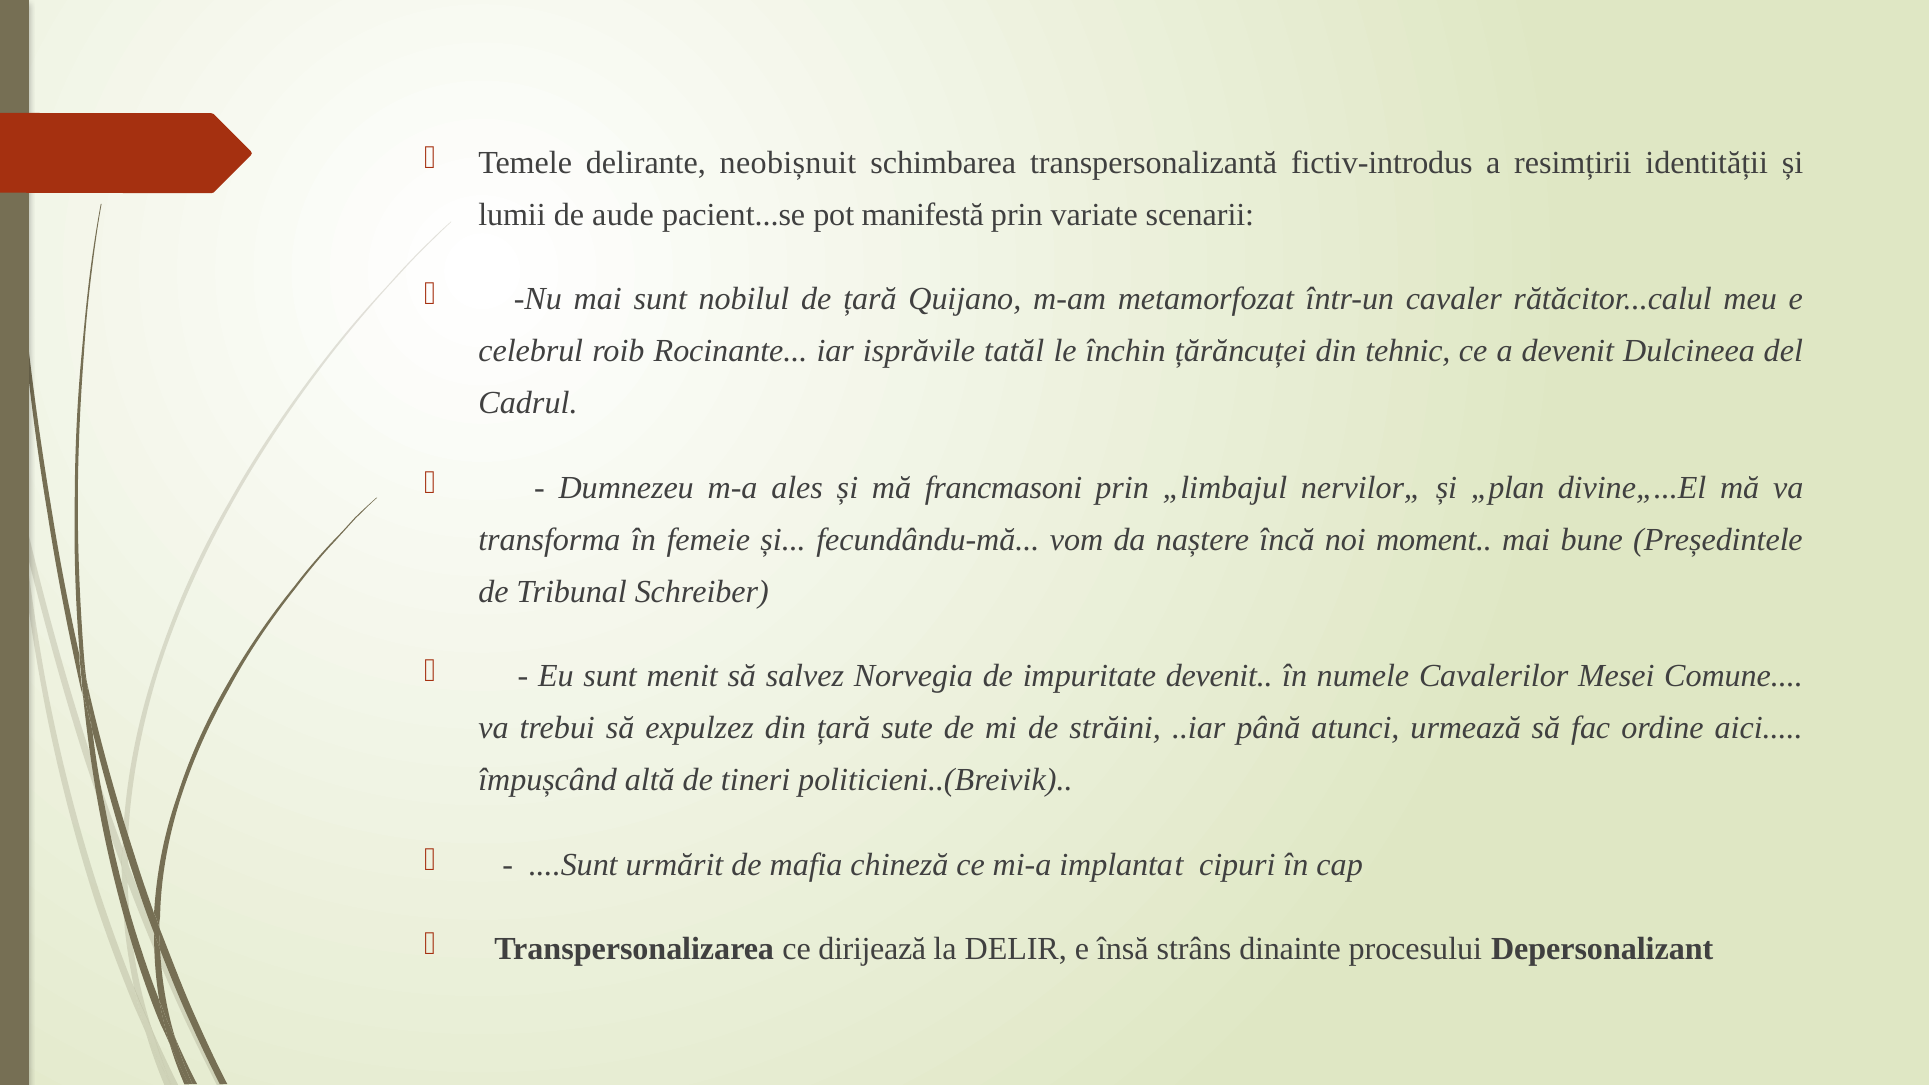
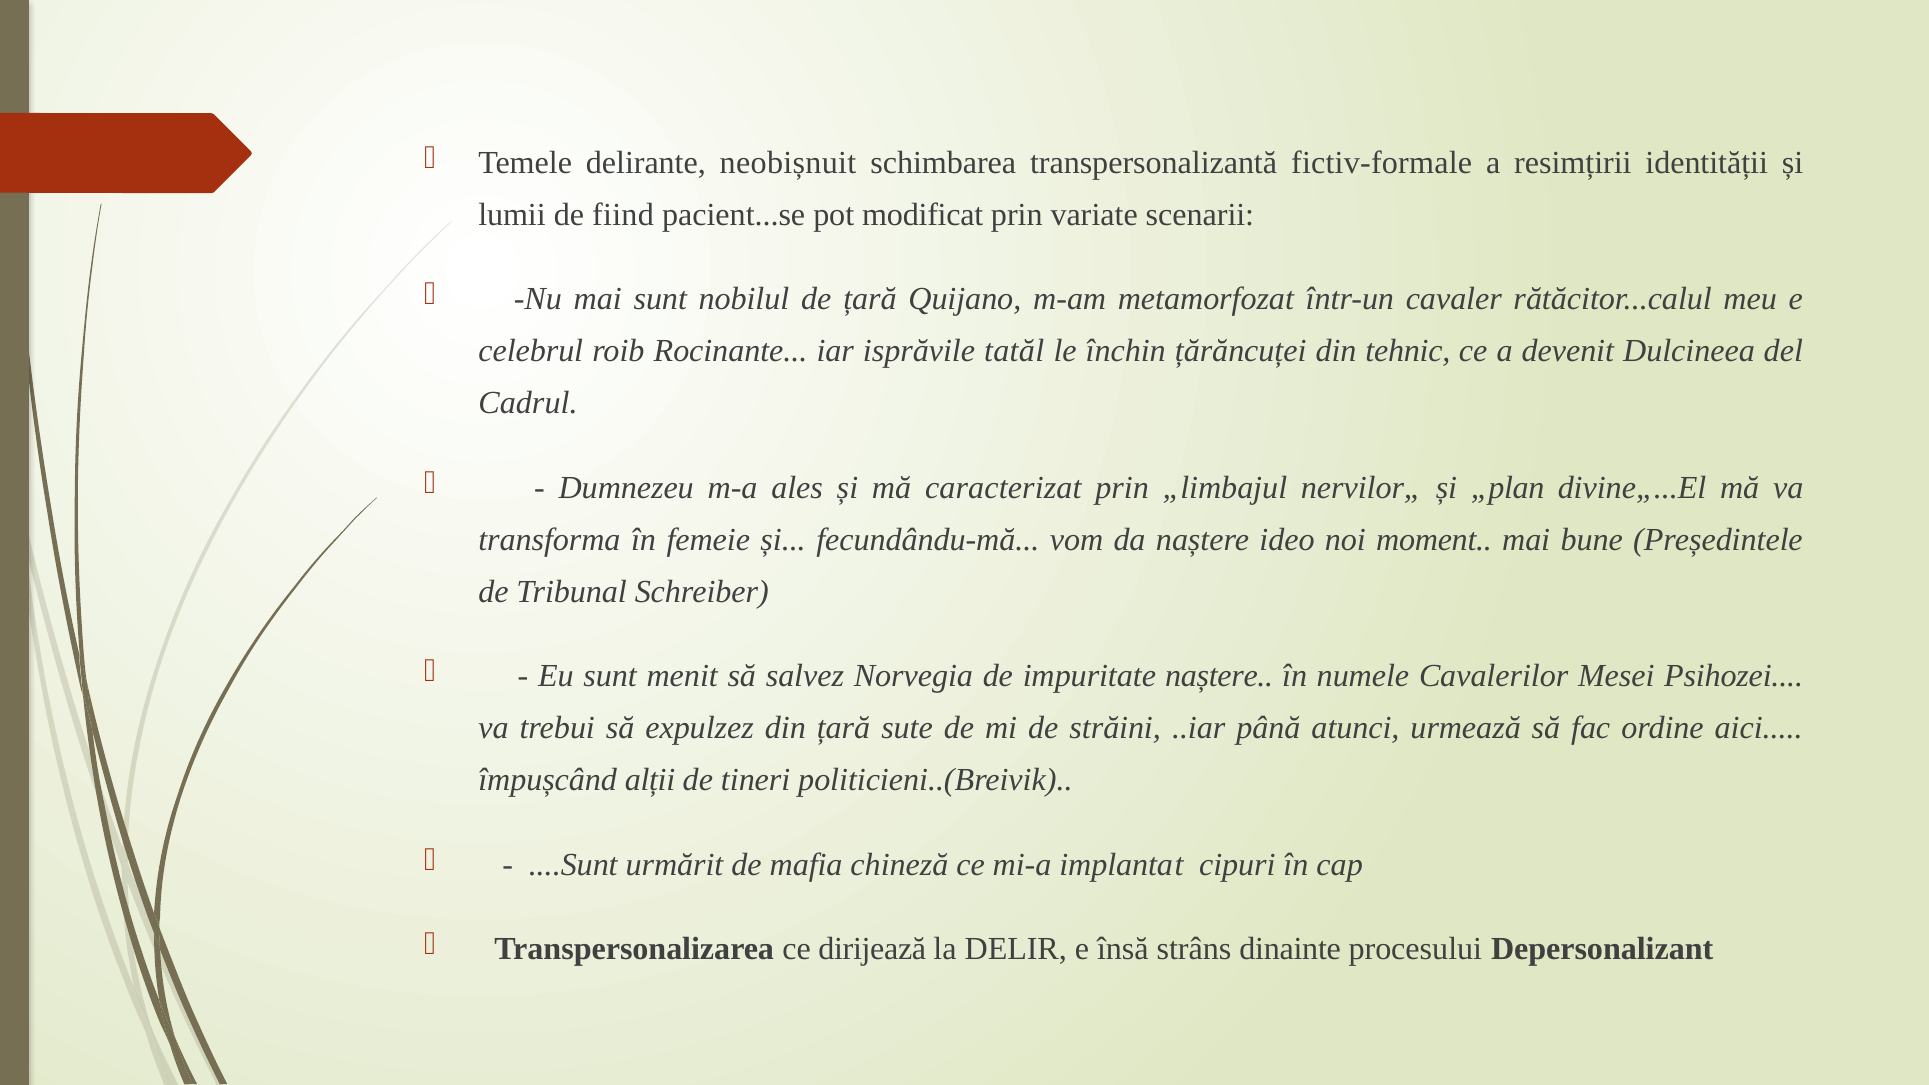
fictiv-introdus: fictiv-introdus -> fictiv-formale (1382, 163)
aude: aude -> fiind (623, 215)
manifestă: manifestă -> modificat (923, 215)
francmasoni: francmasoni -> caracterizat (1003, 488)
încă: încă -> ideo (1287, 540)
impuritate devenit: devenit -> naștere (1219, 676)
Comune: Comune -> Psihozei (1734, 676)
altă: altă -> alții (650, 780)
